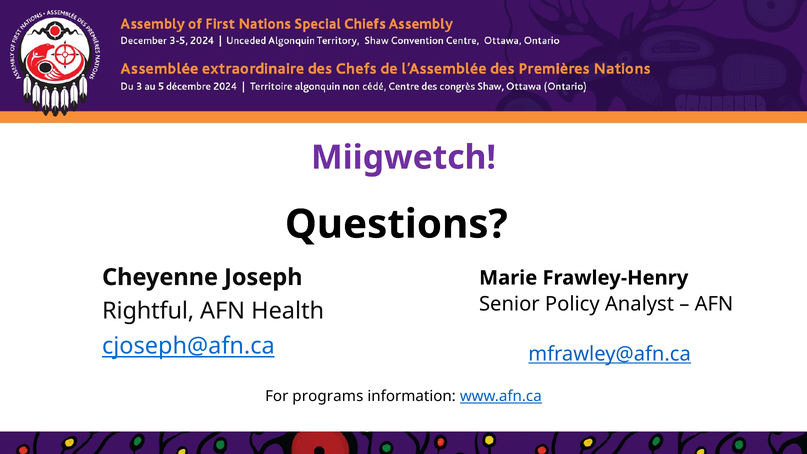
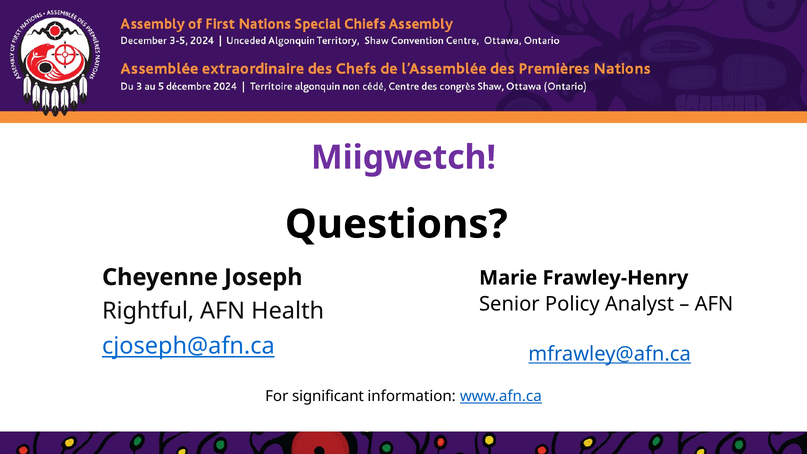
programs: programs -> significant (328, 396)
